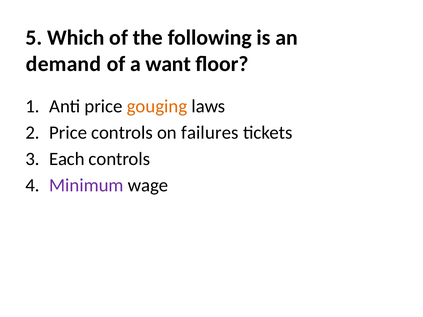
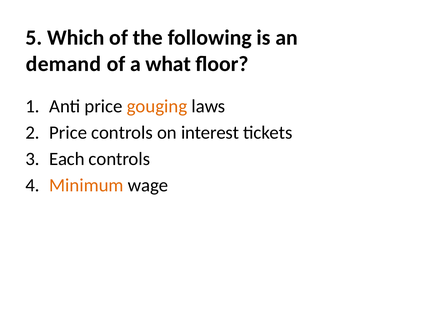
want: want -> what (168, 64)
failures: failures -> interest (210, 133)
Minimum colour: purple -> orange (86, 185)
